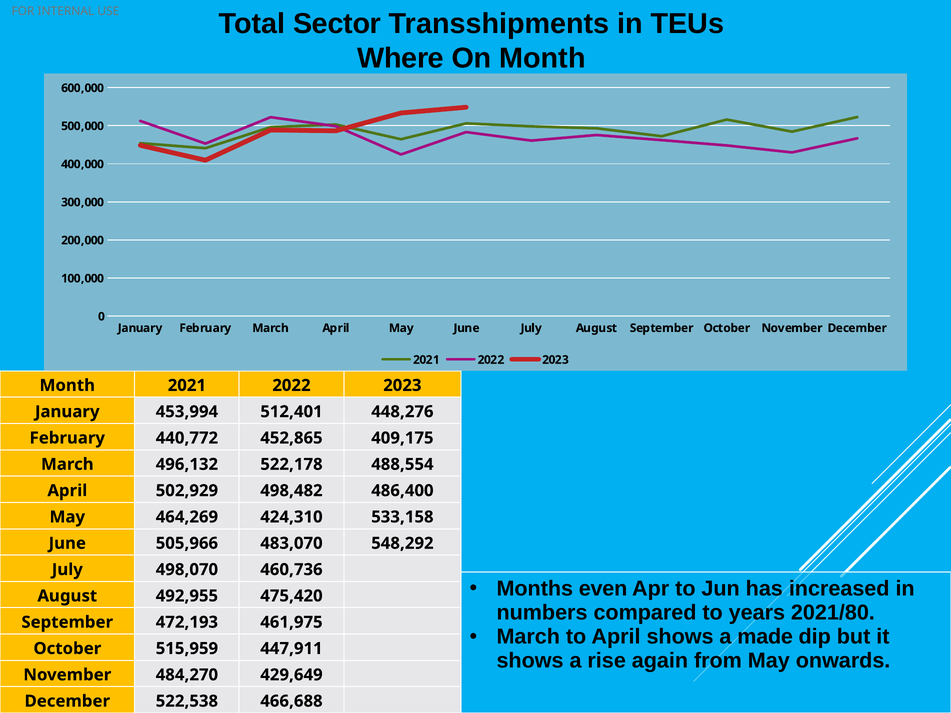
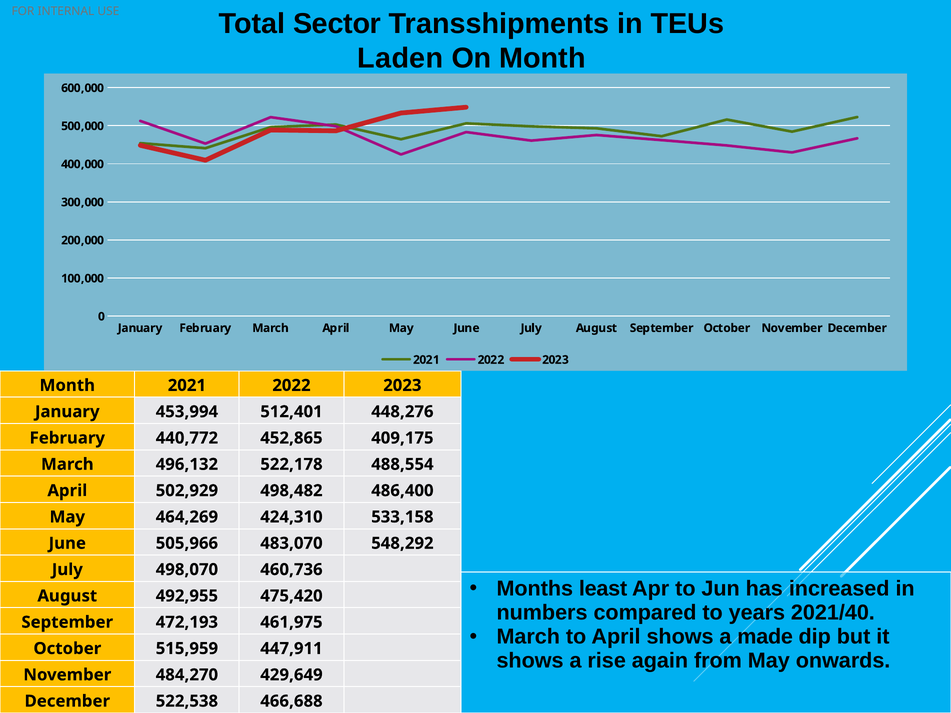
Where: Where -> Laden (400, 58)
even: even -> least (603, 589)
2021/80: 2021/80 -> 2021/40 (833, 613)
